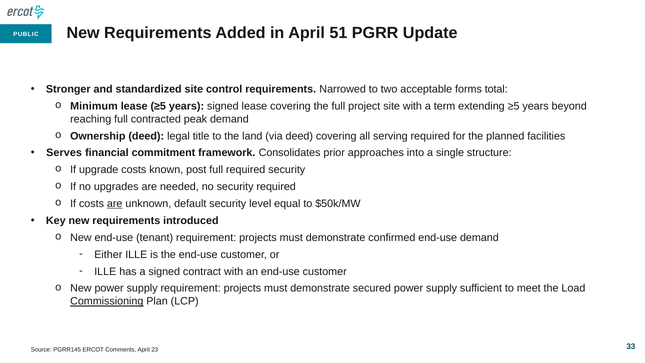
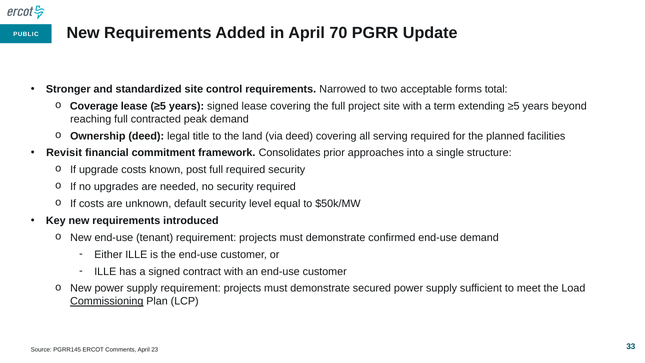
51: 51 -> 70 (338, 33)
Minimum: Minimum -> Coverage (94, 106)
Serves: Serves -> Revisit (64, 153)
are underline: present -> none (115, 204)
